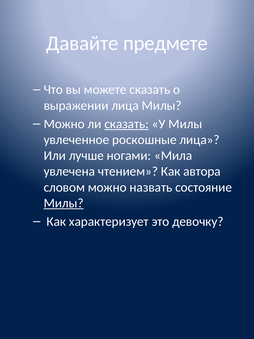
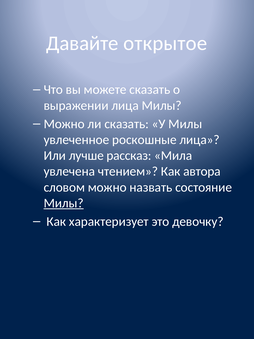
предмете: предмете -> открытое (165, 43)
сказать underline: present -> none (127, 124)
ногами: ногами -> рассказ (129, 155)
